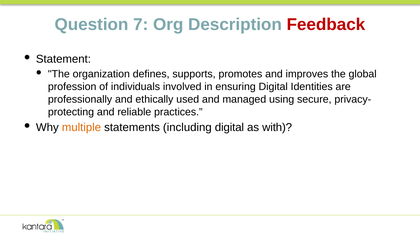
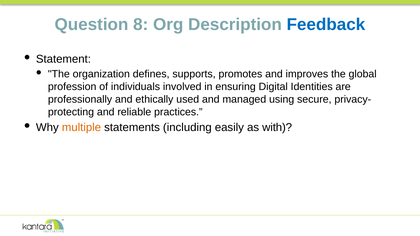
7: 7 -> 8 (141, 25)
Feedback colour: red -> blue (326, 25)
including digital: digital -> easily (229, 127)
